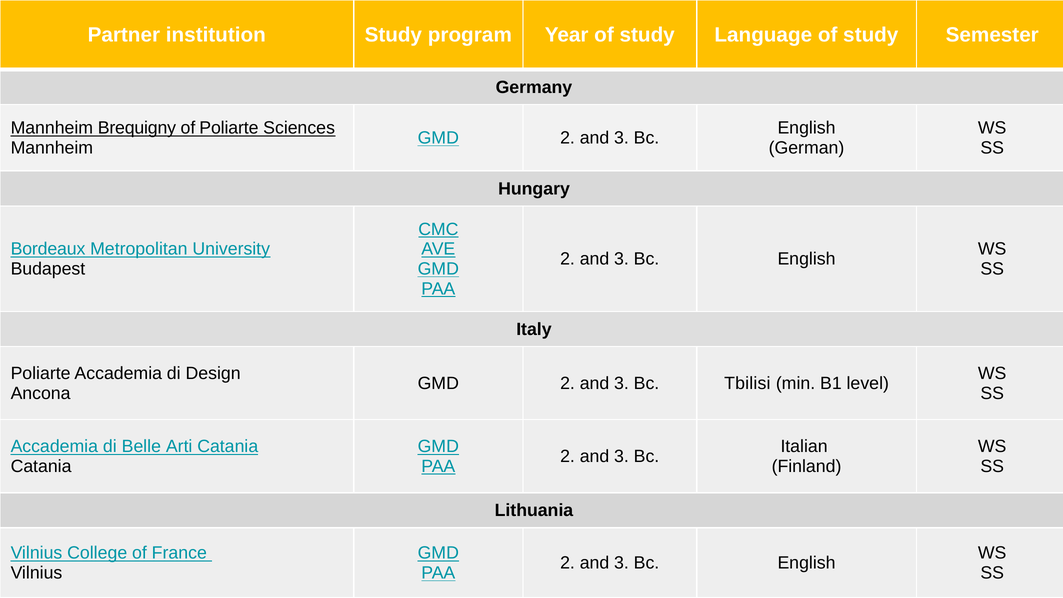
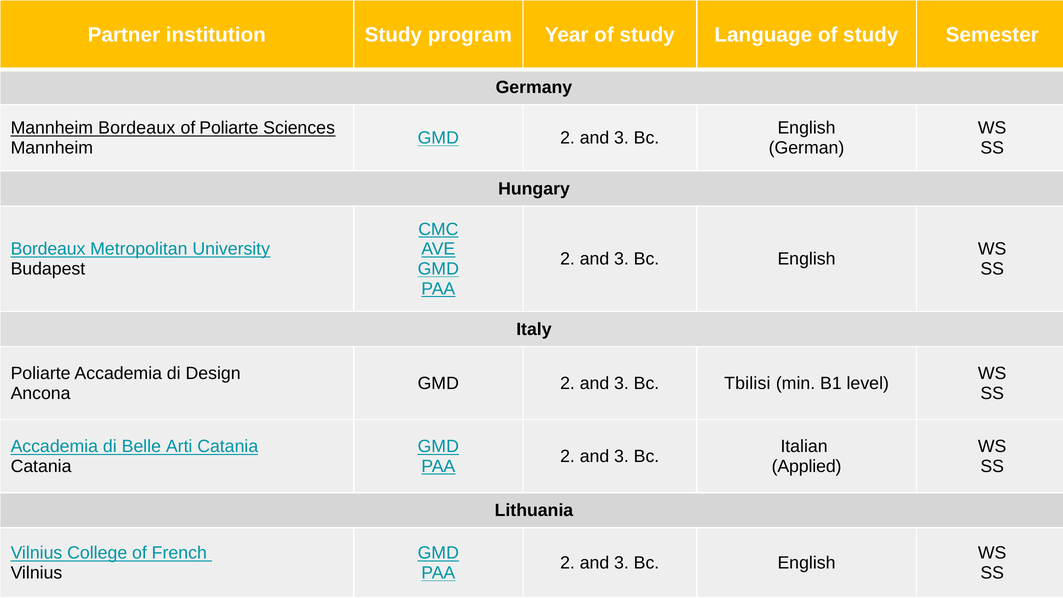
Mannheim Brequigny: Brequigny -> Bordeaux (137, 128)
Finland: Finland -> Applied (807, 466)
France: France -> French (179, 553)
